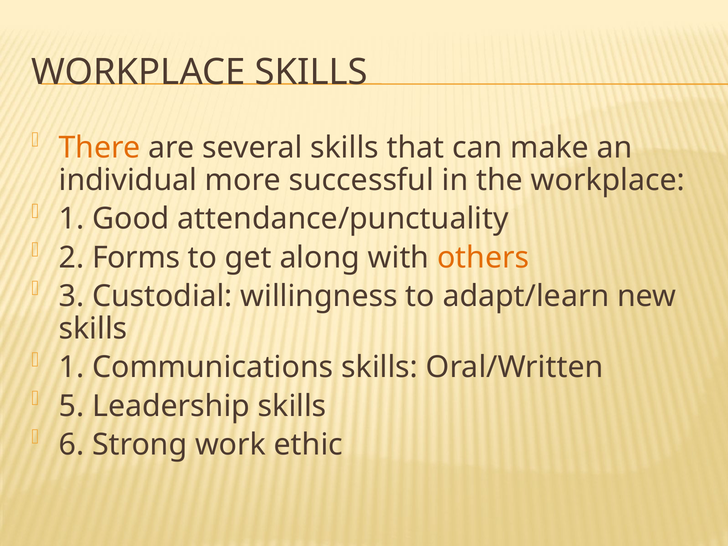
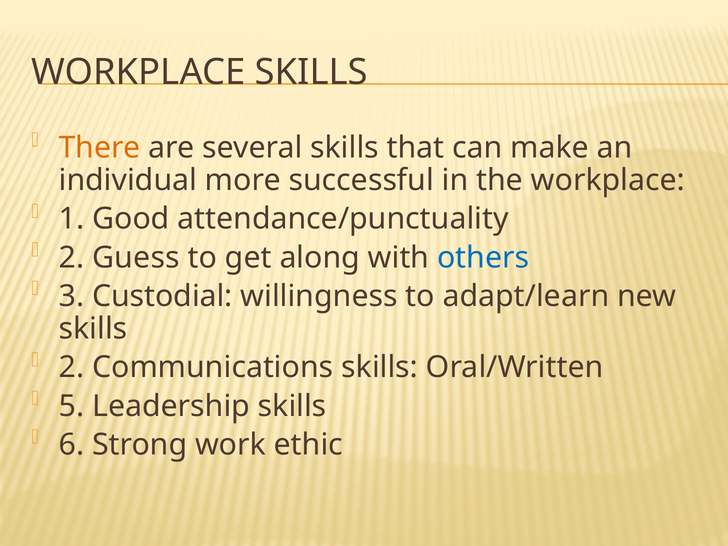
Forms: Forms -> Guess (136, 258)
others colour: orange -> blue (483, 258)
1: 1 -> 2 (71, 367)
